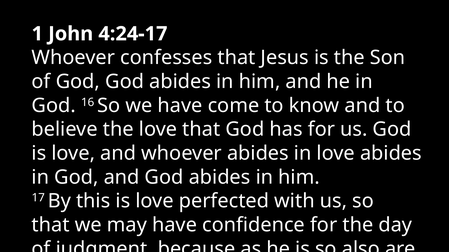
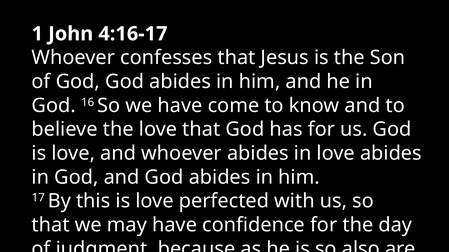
4:24-17: 4:24-17 -> 4:16-17 (133, 34)
